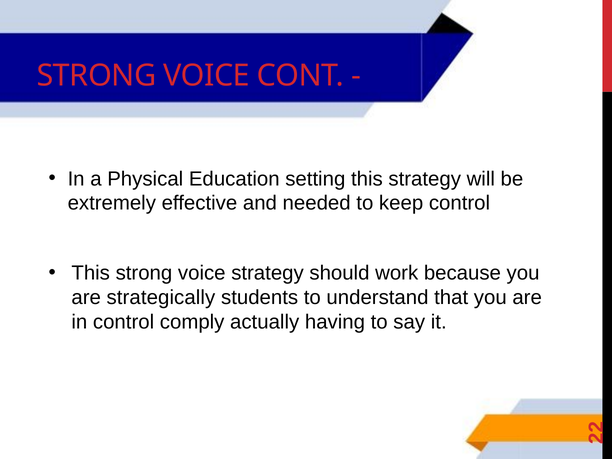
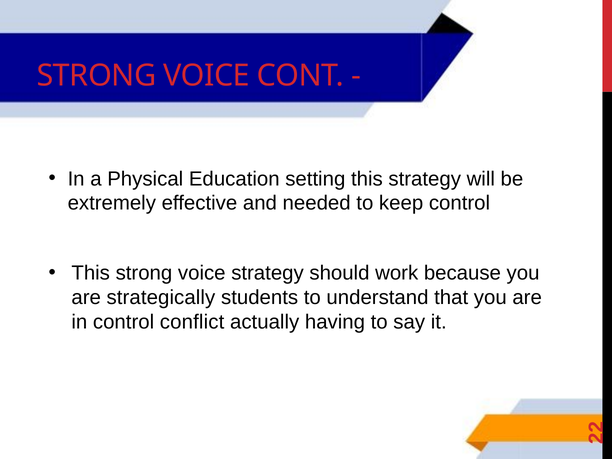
comply: comply -> conflict (192, 322)
